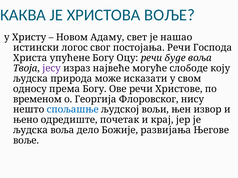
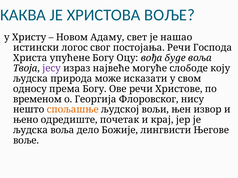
Оцу речи: речи -> вођа (152, 58)
спољашње colour: blue -> orange (73, 110)
развијања: развијања -> лингвисти (166, 131)
